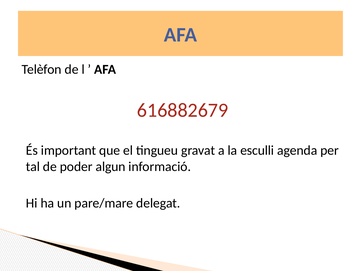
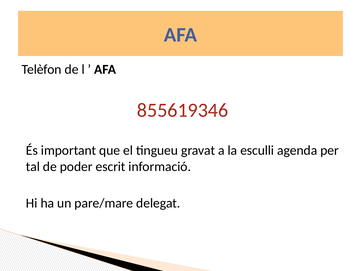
616882679: 616882679 -> 855619346 (183, 110)
algun: algun -> escrit (111, 166)
